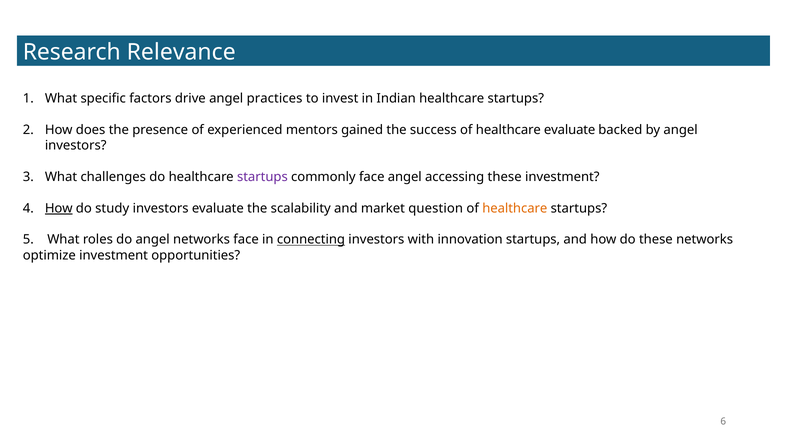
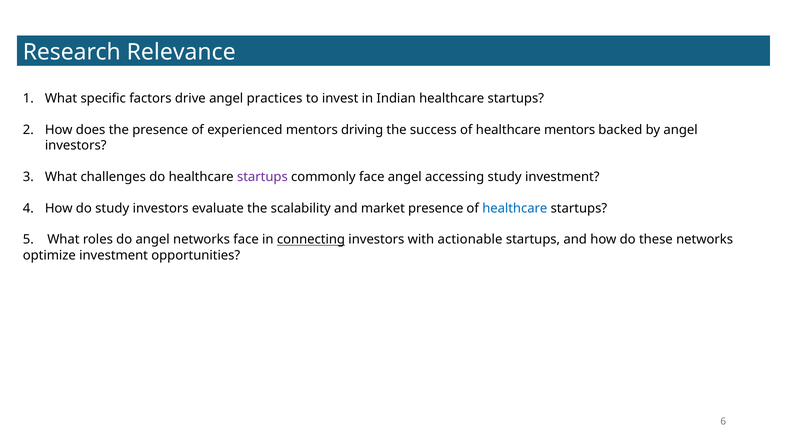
gained: gained -> driving (362, 130)
healthcare evaluate: evaluate -> mentors (570, 130)
accessing these: these -> study (505, 177)
How underline: present -> none (59, 208)
market question: question -> presence (436, 208)
healthcare colour: orange -> blue (515, 208)
innovation: innovation -> actionable (470, 240)
